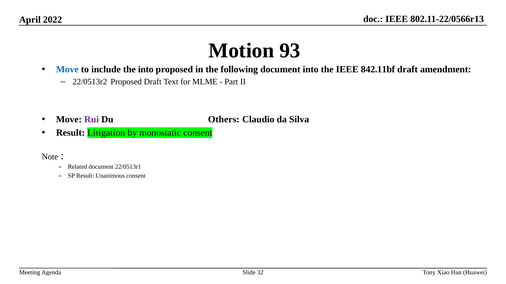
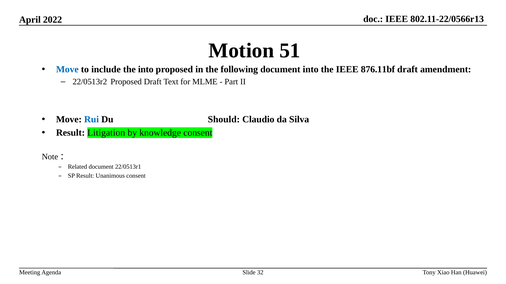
93: 93 -> 51 (290, 51)
842.11bf: 842.11bf -> 876.11bf (378, 70)
Rui colour: purple -> blue (92, 120)
Others: Others -> Should (224, 120)
monostatic: monostatic -> knowledge (160, 133)
